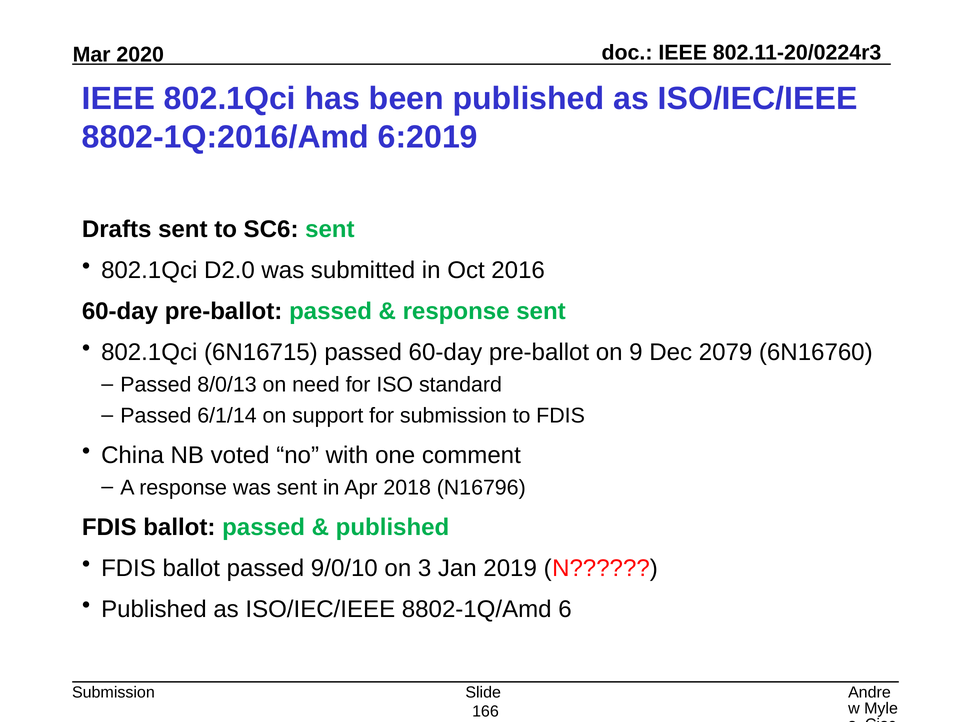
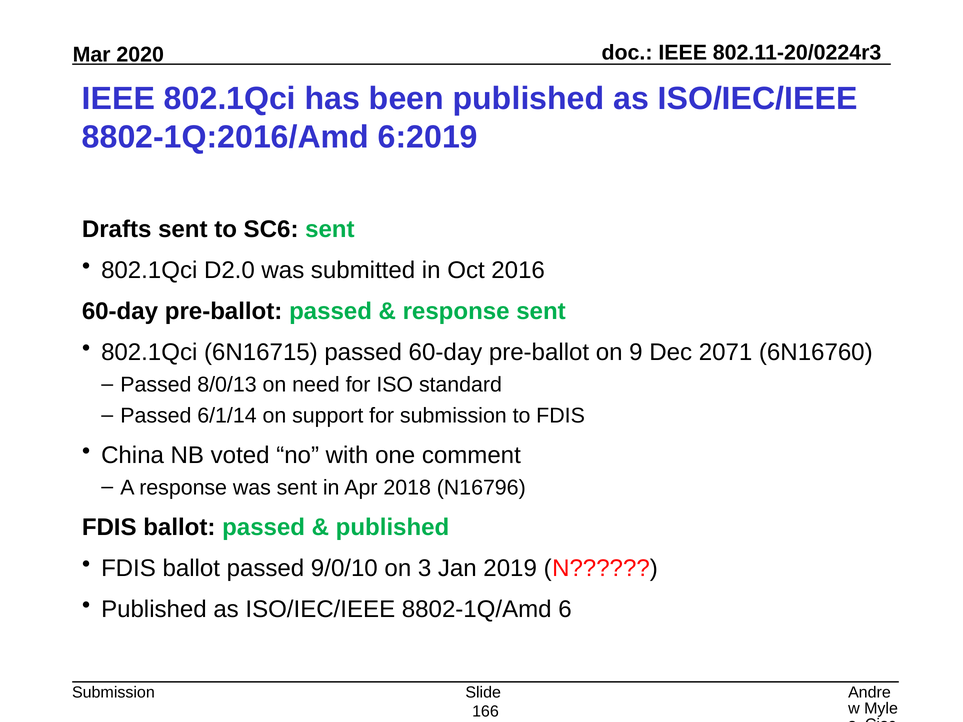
2079: 2079 -> 2071 (726, 352)
